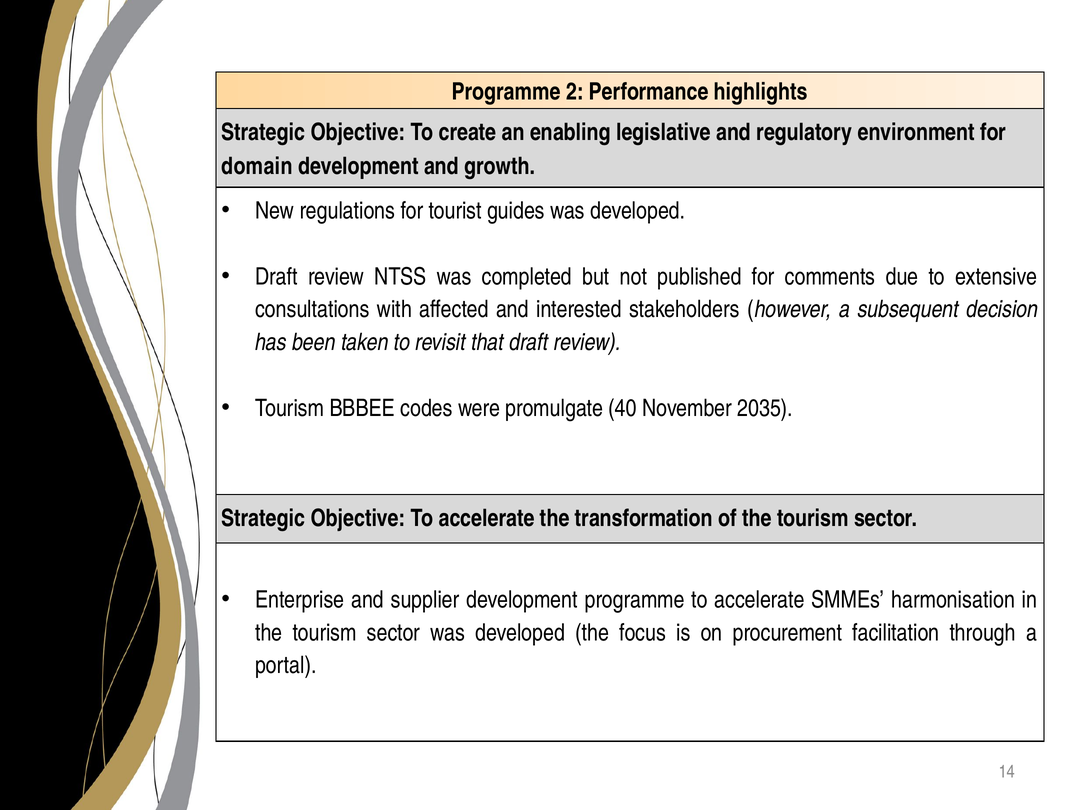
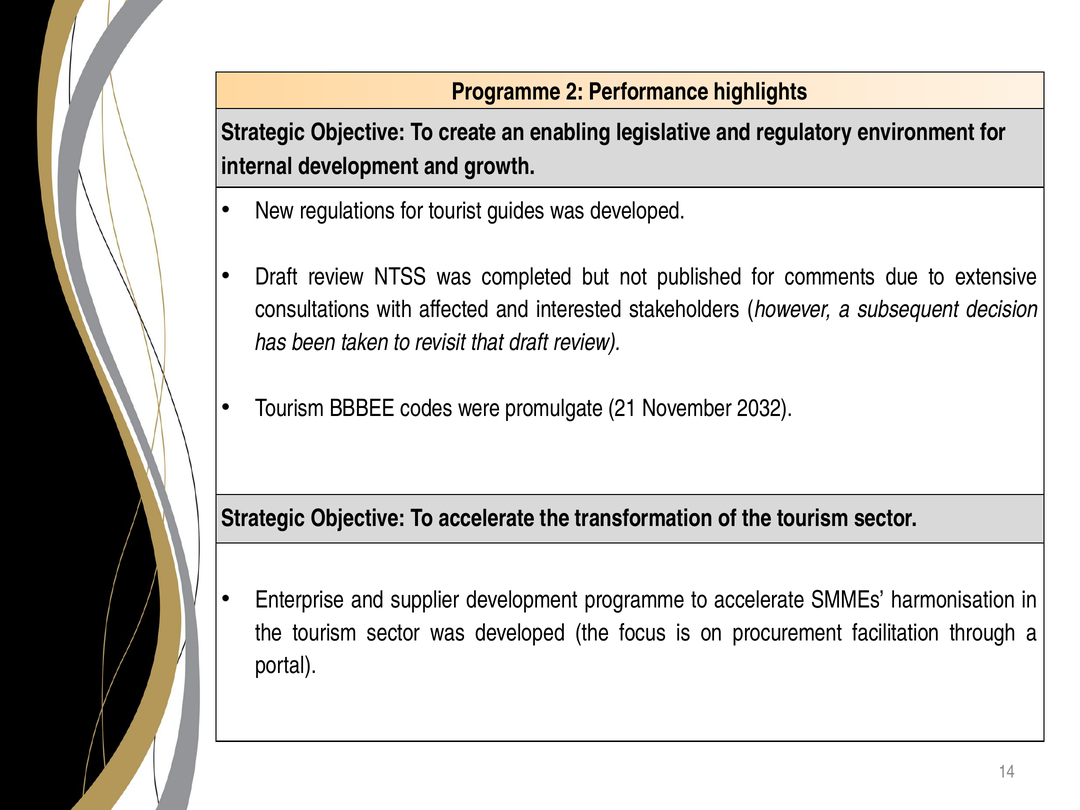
domain: domain -> internal (257, 166)
40: 40 -> 21 (623, 408)
2035: 2035 -> 2032 (765, 408)
